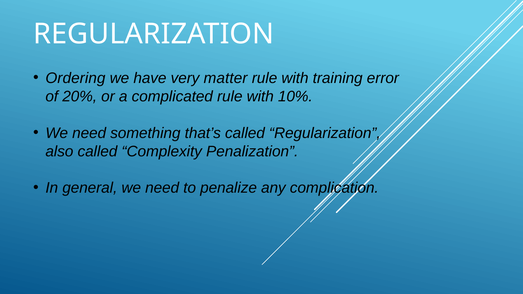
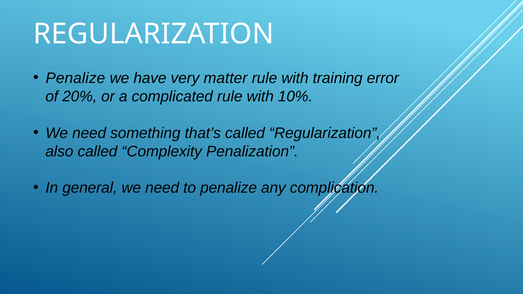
Ordering: Ordering -> Penalize (75, 78)
